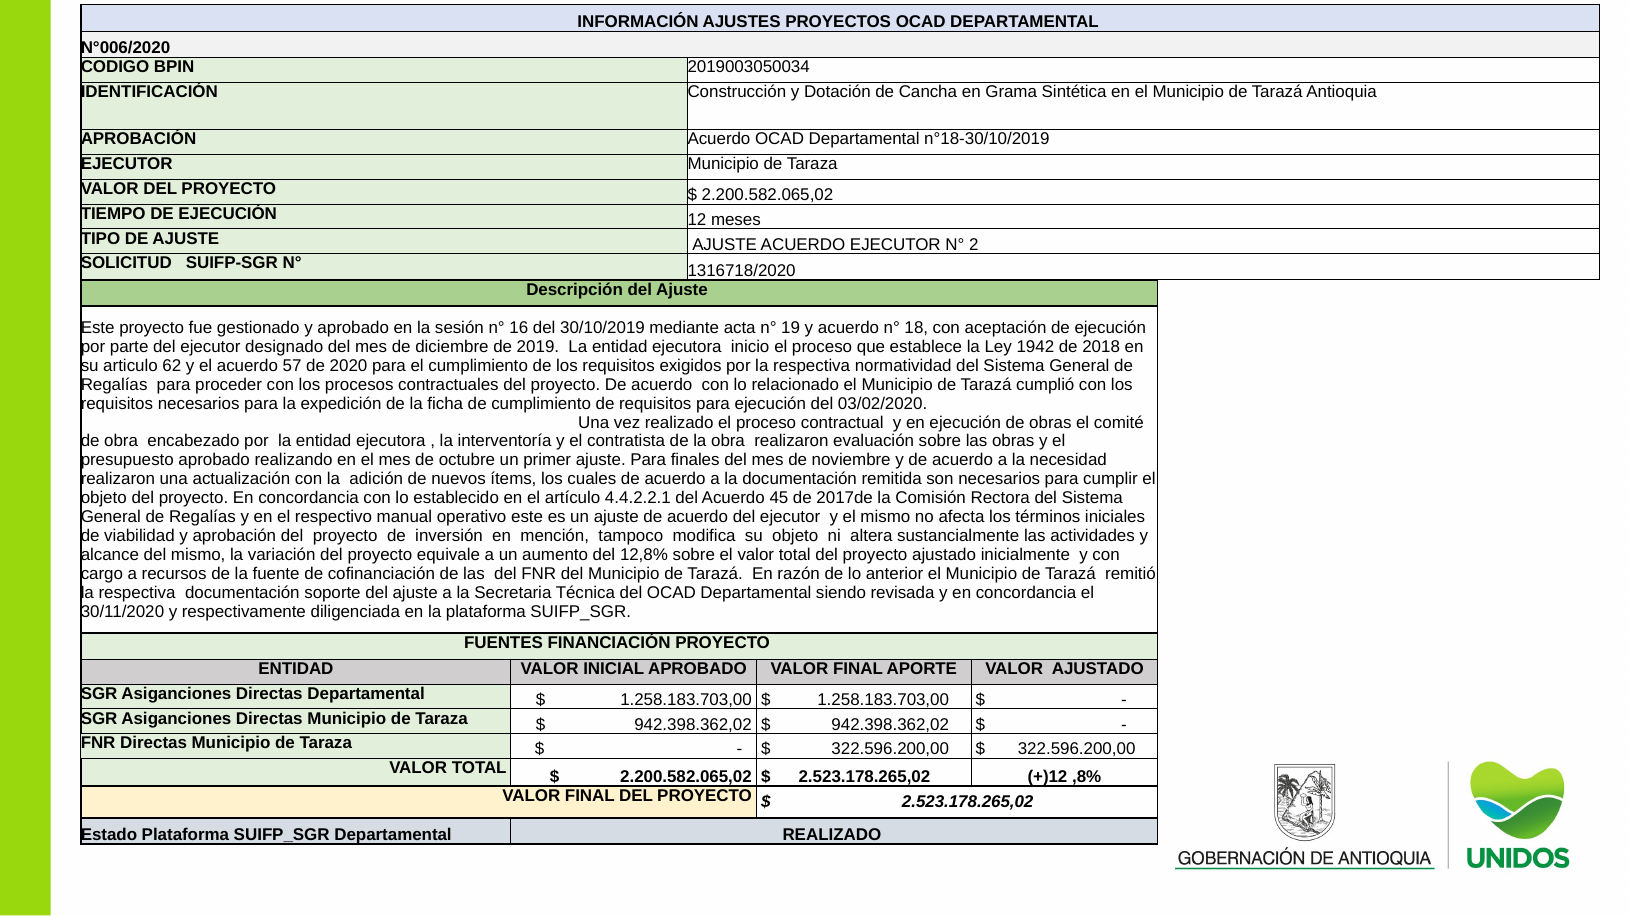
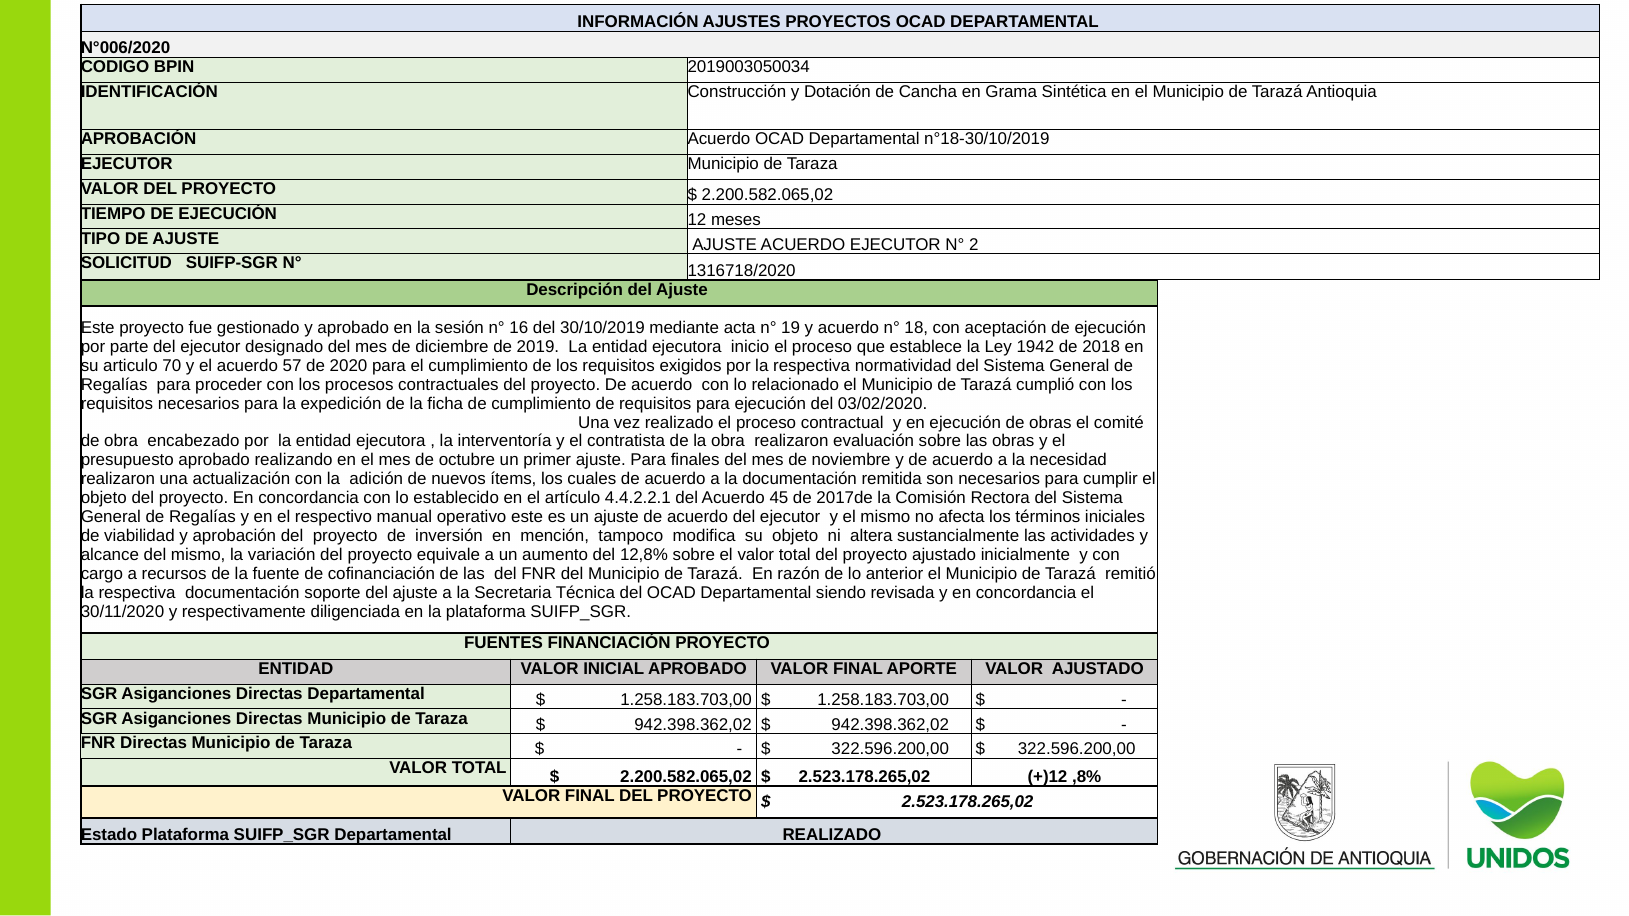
62: 62 -> 70 (172, 366)
